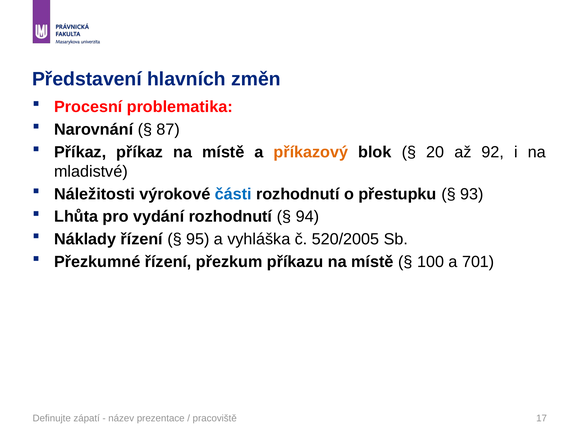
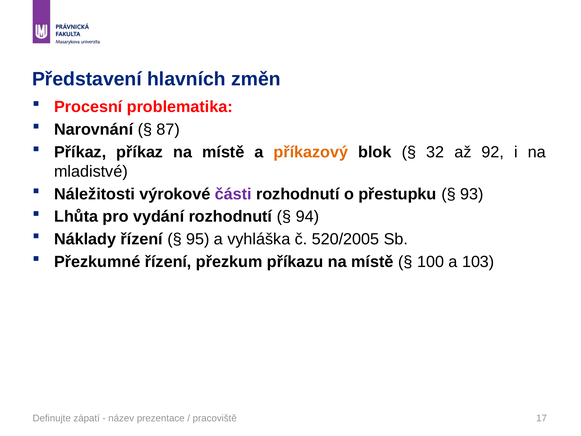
20: 20 -> 32 (435, 152)
části colour: blue -> purple (233, 194)
701: 701 -> 103 (478, 262)
